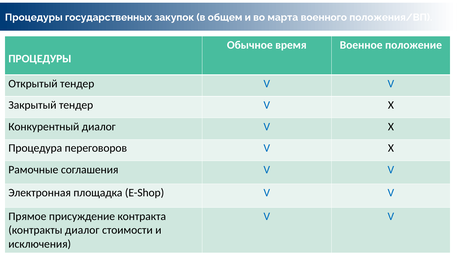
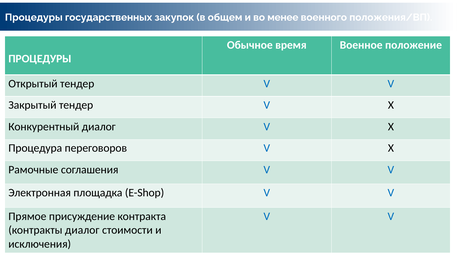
марта: марта -> менее (283, 17)
